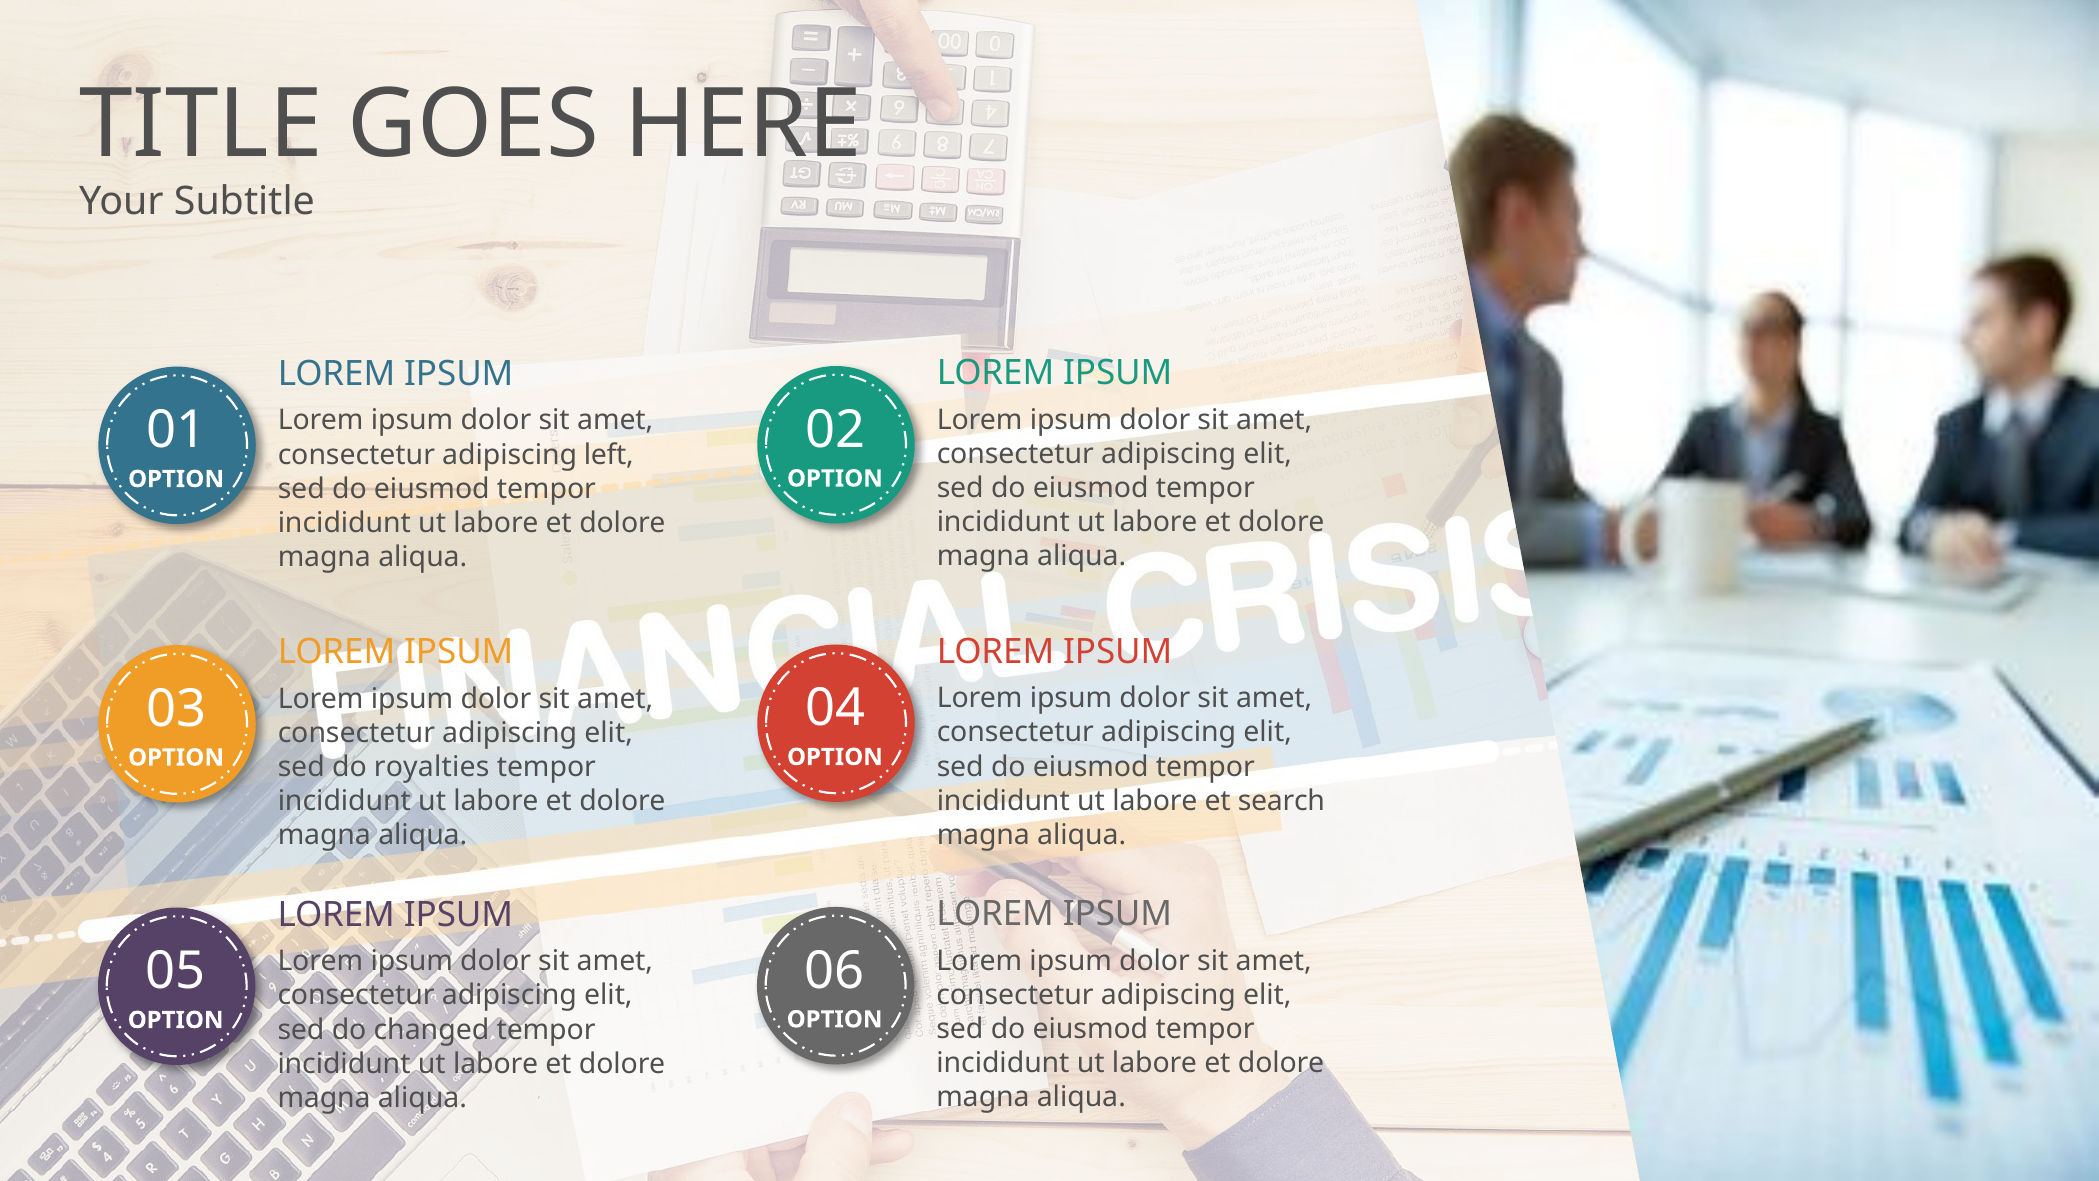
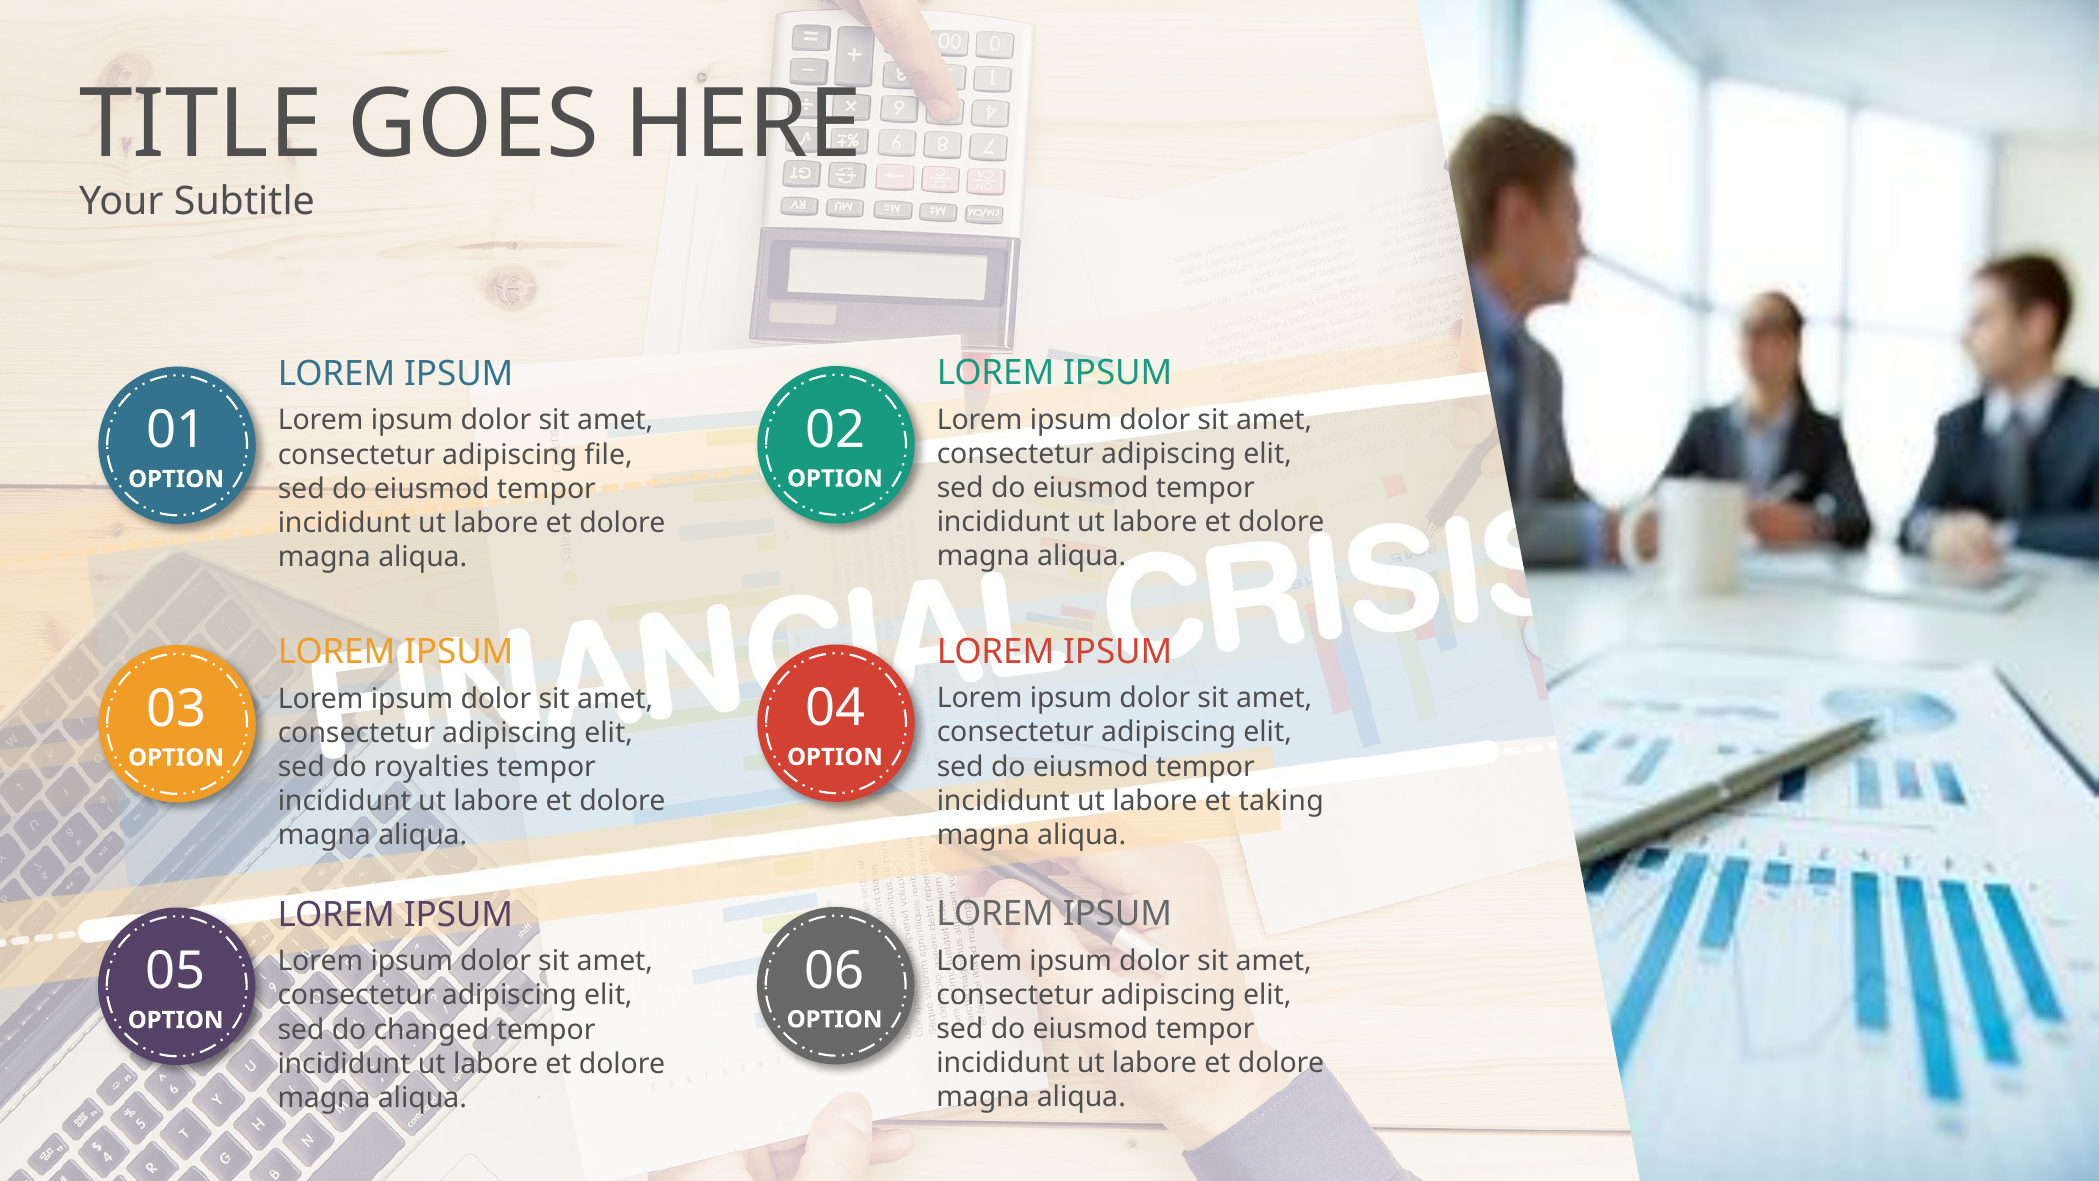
left: left -> file (609, 455)
search: search -> taking (1281, 801)
